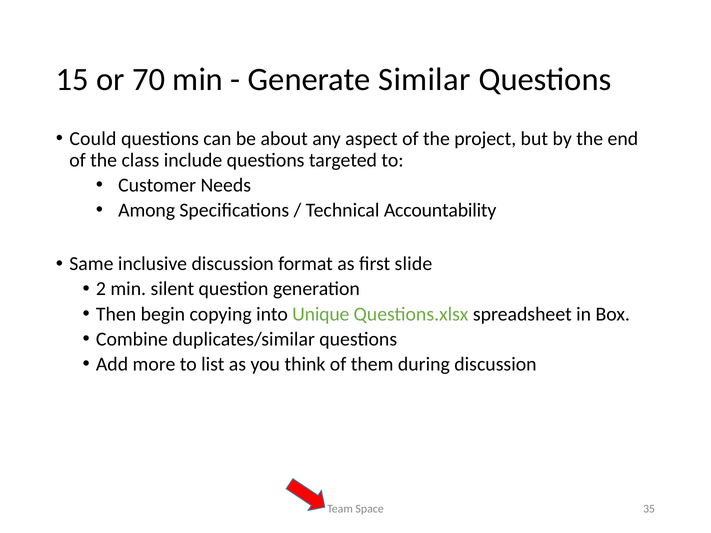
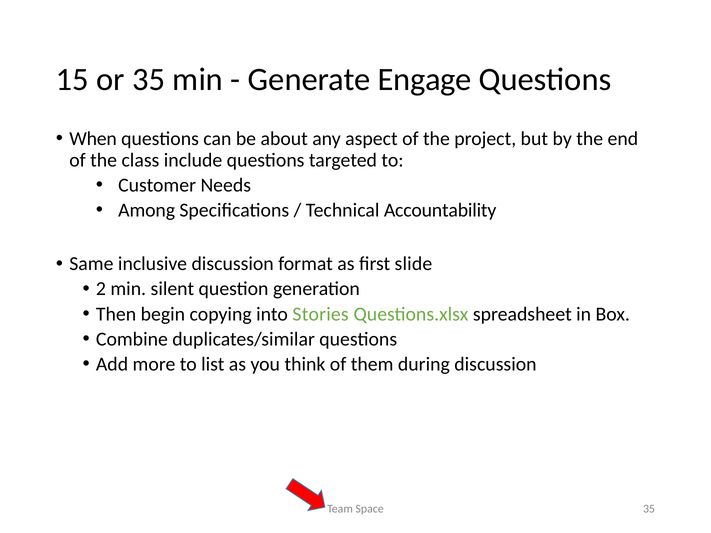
or 70: 70 -> 35 (149, 80)
Similar: Similar -> Engage (425, 80)
Could: Could -> When (93, 139)
Unique: Unique -> Stories (321, 314)
